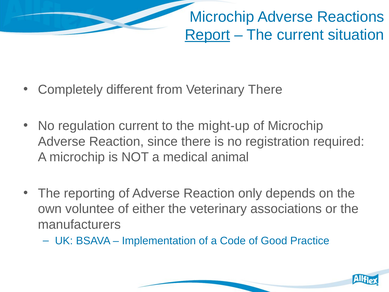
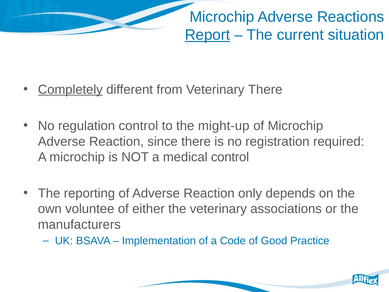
Completely underline: none -> present (70, 89)
regulation current: current -> control (138, 126)
medical animal: animal -> control (230, 157)
